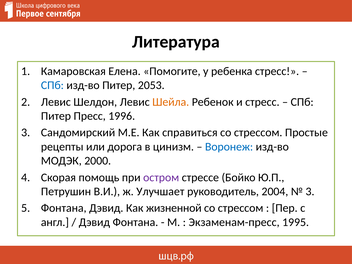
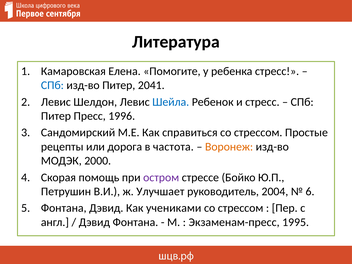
2053: 2053 -> 2041 (151, 85)
Шейла colour: orange -> blue (171, 102)
цинизм: цинизм -> частота (173, 147)
Воронеж colour: blue -> orange (229, 147)
3: 3 -> 6 (310, 191)
жизненной: жизненной -> учениками (174, 208)
